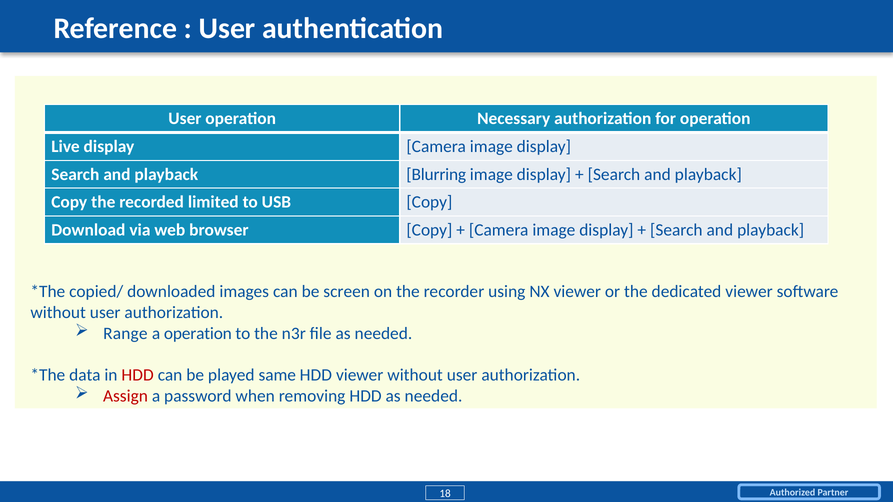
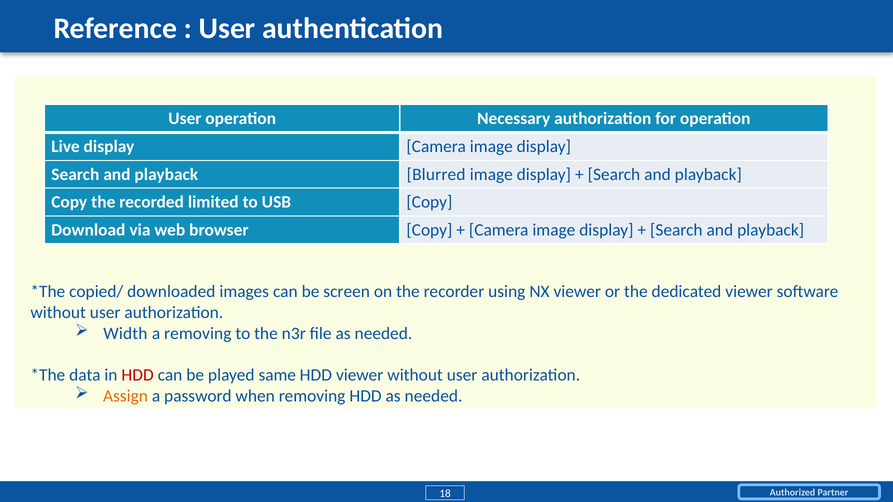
Blurring: Blurring -> Blurred (436, 175)
Range: Range -> Width (125, 334)
a operation: operation -> removing (198, 334)
Assign colour: red -> orange (125, 396)
